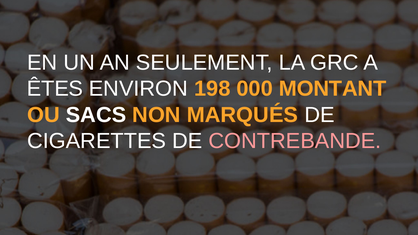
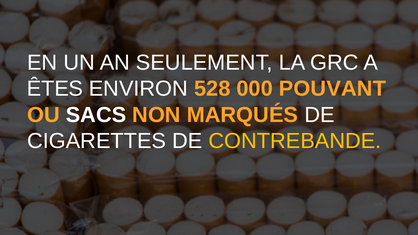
198: 198 -> 528 (212, 89)
MONTANT: MONTANT -> POUVANT (332, 89)
CONTREBANDE colour: pink -> yellow (295, 141)
